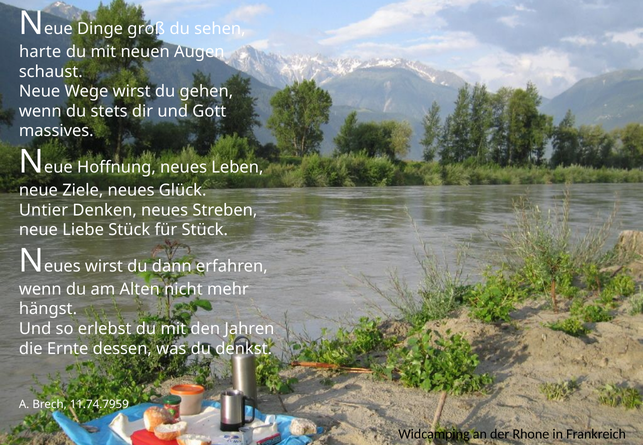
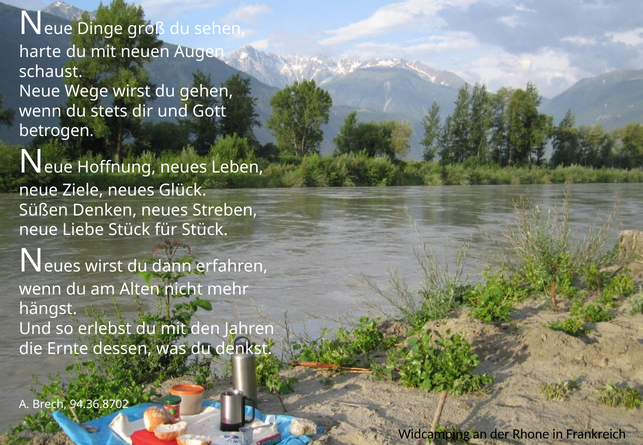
massives: massives -> betrogen (56, 131)
Untier: Untier -> Süßen (44, 210)
11.74.7959: 11.74.7959 -> 94.36.8702 (99, 405)
